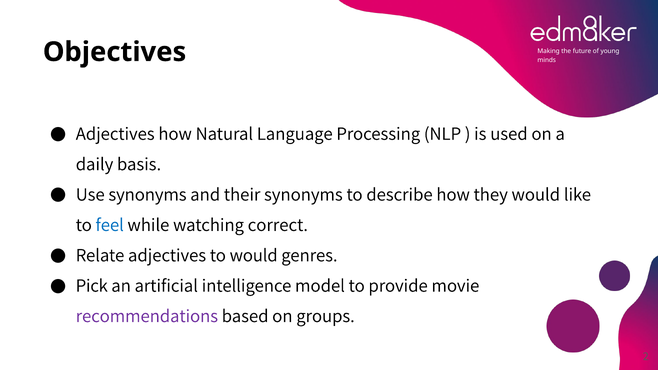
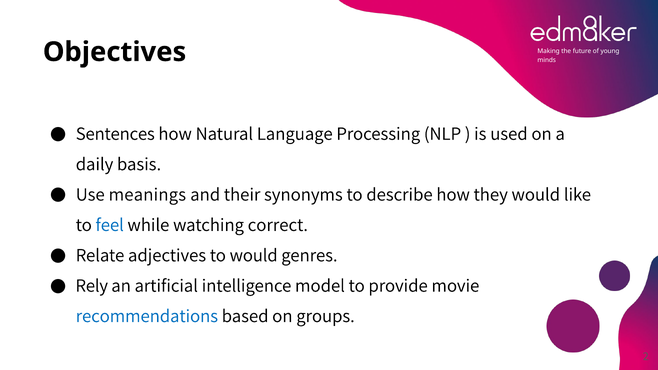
Adjectives: Adjectives -> Sentences (115, 134)
Use synonyms: synonyms -> meanings (147, 194)
Pick: Pick -> Rely (92, 286)
recommendations colour: purple -> blue (147, 316)
